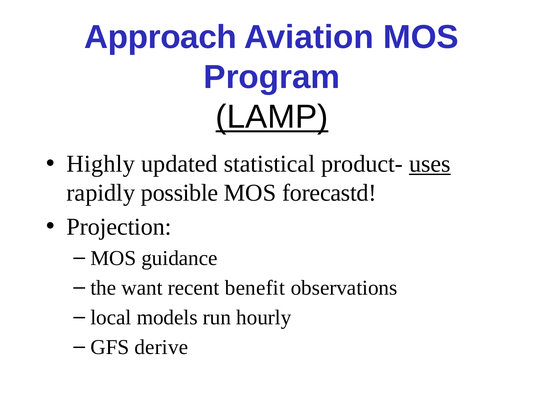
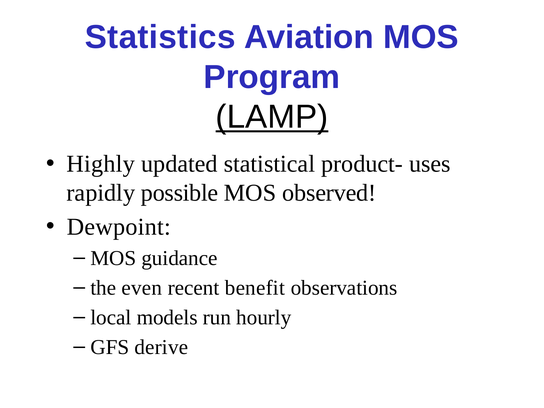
Approach: Approach -> Statistics (160, 37)
uses underline: present -> none (430, 164)
forecastd: forecastd -> observed (329, 193)
Projection: Projection -> Dewpoint (119, 227)
want: want -> even (142, 288)
